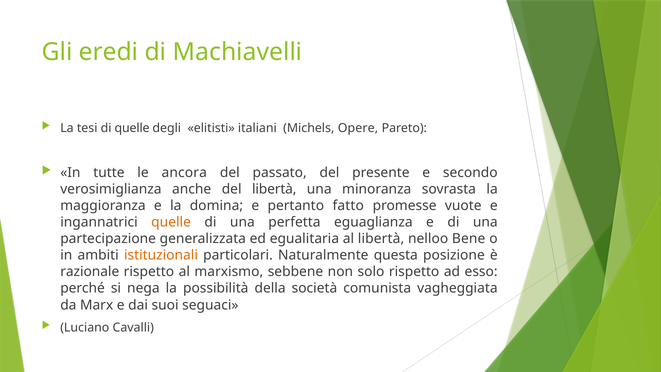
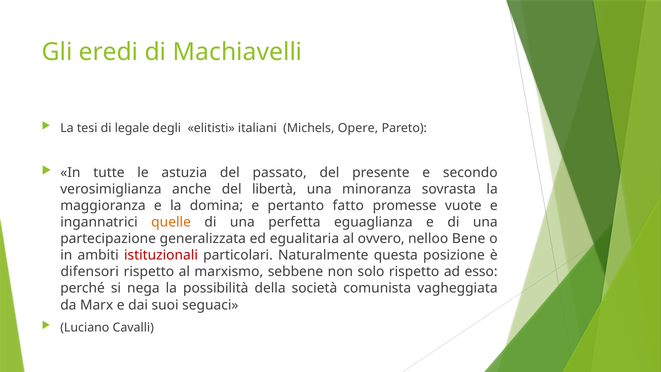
di quelle: quelle -> legale (132, 128)
ancora: ancora -> astuzia (184, 172)
al libertà: libertà -> ovvero (381, 239)
istituzionali colour: orange -> red (161, 255)
razionale: razionale -> difensori (90, 272)
